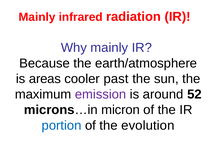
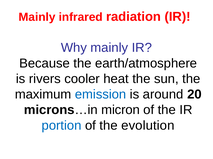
areas: areas -> rivers (45, 79)
past: past -> heat (116, 79)
emission colour: purple -> blue (101, 95)
52: 52 -> 20 (194, 95)
